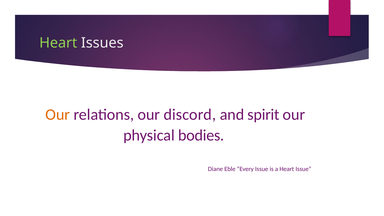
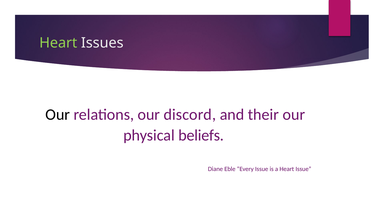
Our colour: orange -> black (58, 115)
spirit: spirit -> their (263, 115)
bodies: bodies -> beliefs (201, 135)
